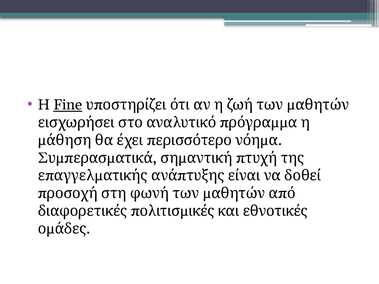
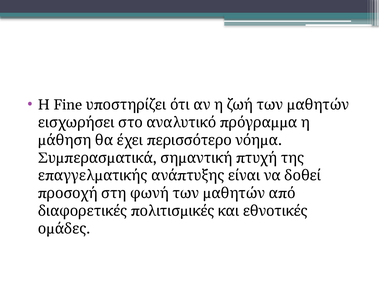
Fine underline: present -> none (68, 105)
